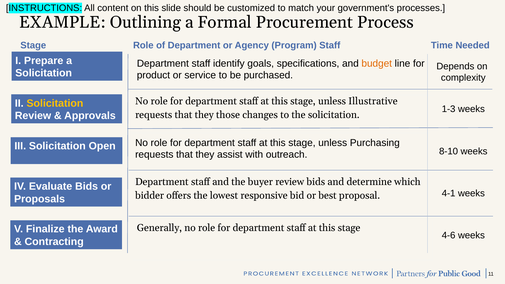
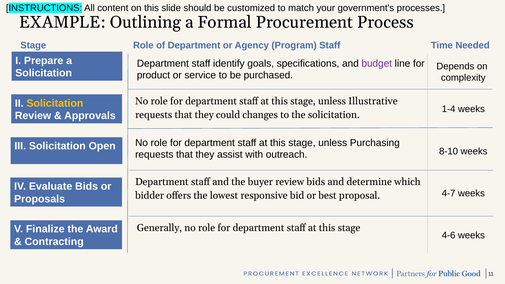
budget colour: orange -> purple (377, 63)
1-3: 1-3 -> 1-4 (449, 109)
those: those -> could (228, 115)
4-1: 4-1 -> 4-7 (449, 193)
